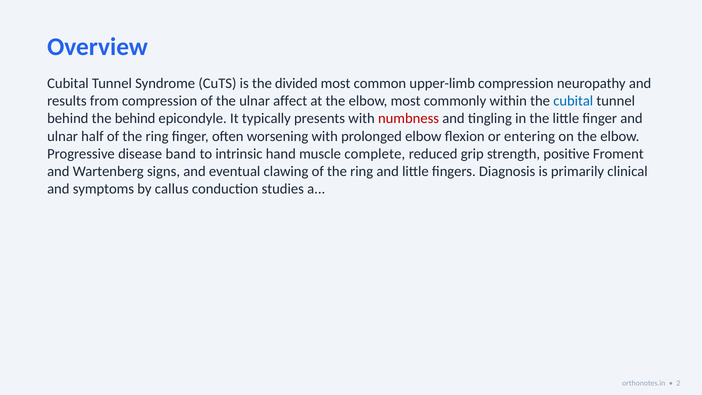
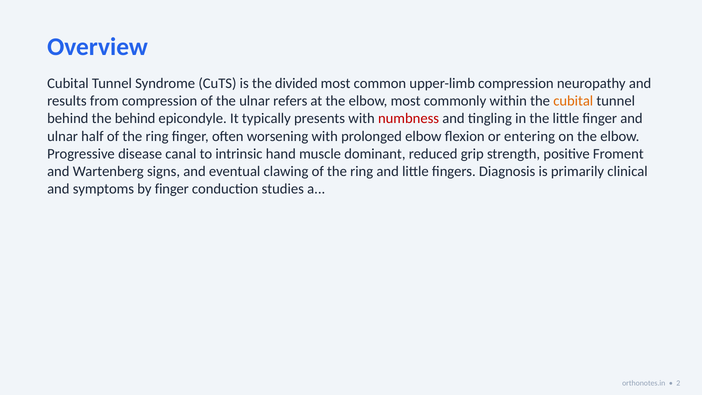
affect: affect -> refers (290, 101)
cubital colour: blue -> orange (573, 101)
band: band -> canal (181, 154)
complete: complete -> dominant (375, 154)
by callus: callus -> finger (172, 189)
